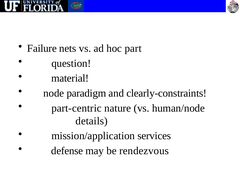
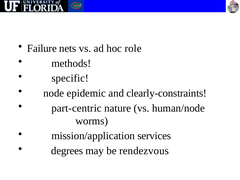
part: part -> role (133, 48)
question: question -> methods (71, 63)
material: material -> specific (70, 78)
paradigm: paradigm -> epidemic (86, 93)
details: details -> worms (92, 121)
defense: defense -> degrees (67, 151)
